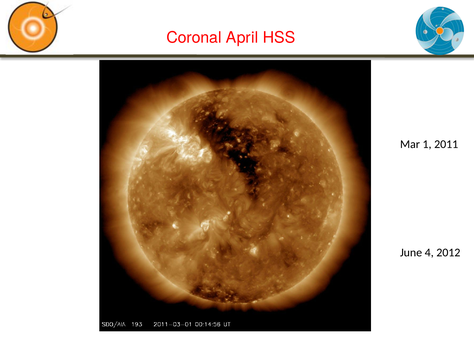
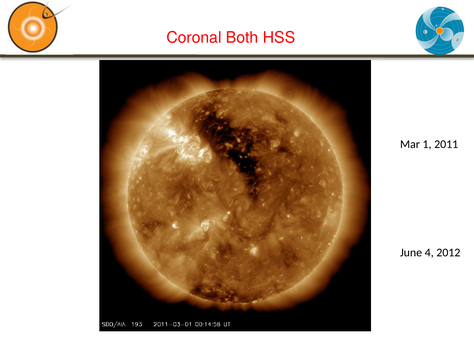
April: April -> Both (242, 38)
